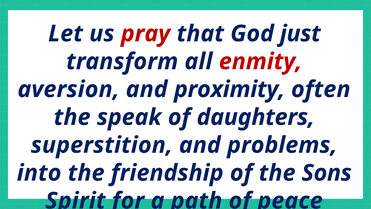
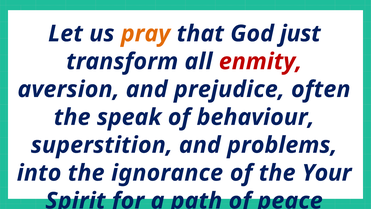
pray colour: red -> orange (146, 34)
proximity: proximity -> prejudice (229, 89)
daughters: daughters -> behaviour (256, 117)
friendship: friendship -> ignorance (167, 173)
Sons: Sons -> Your (327, 173)
